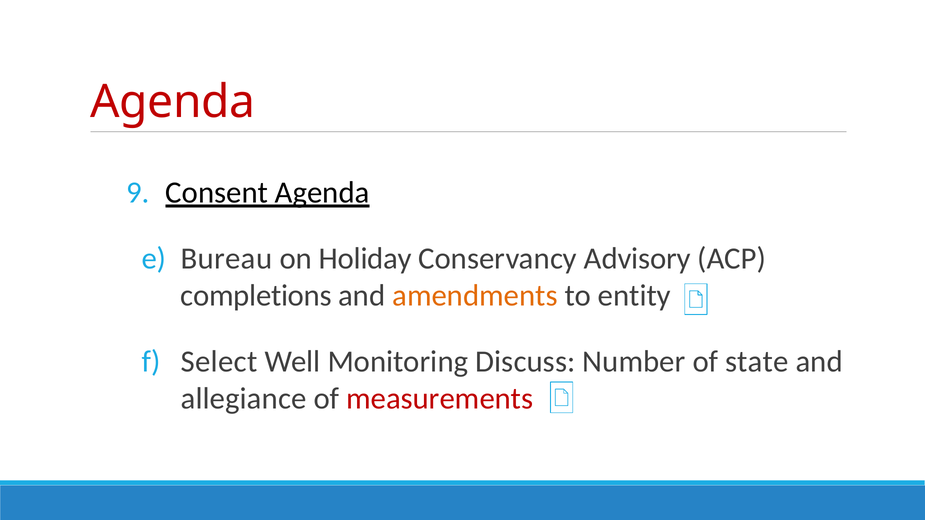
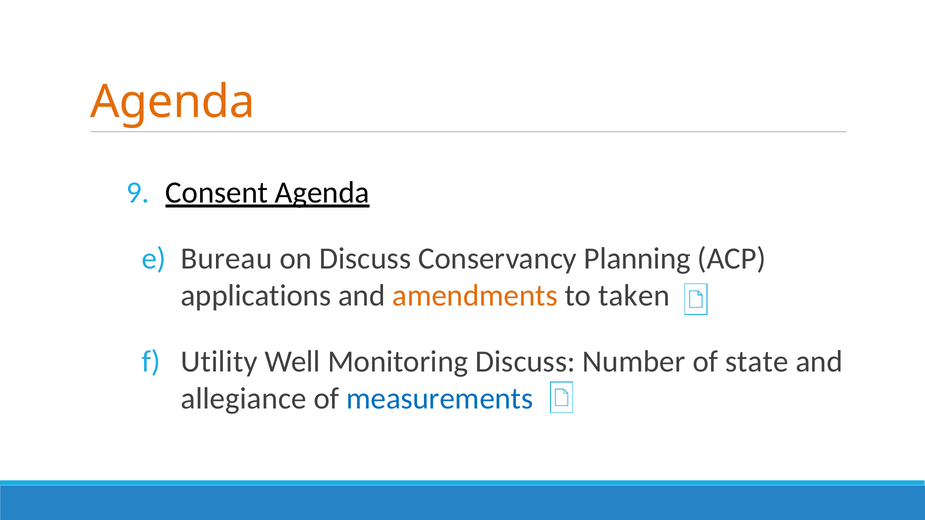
Agenda colour: red -> orange (173, 102)
on Holiday: Holiday -> Discuss (365, 259)
Advisory: Advisory -> Planning (637, 259)
completions: completions -> applications (256, 296)
entity: entity -> taken (634, 296)
Select: Select -> Utility (219, 362)
measurements colour: red -> blue (440, 399)
